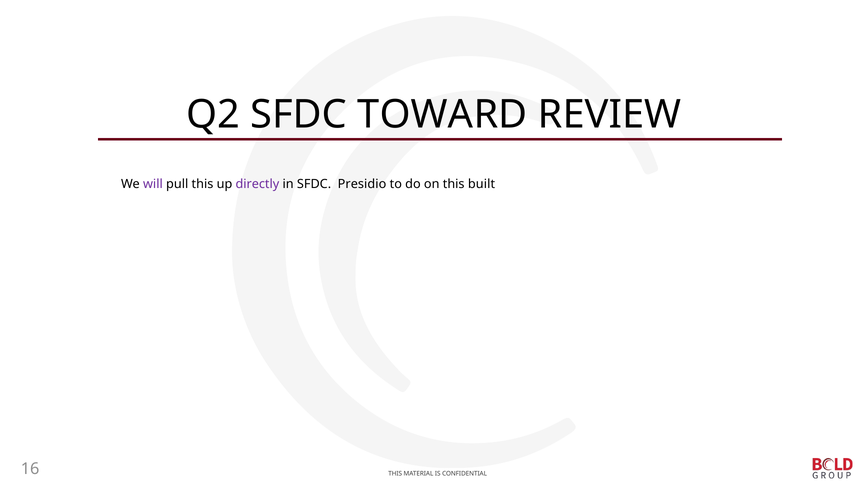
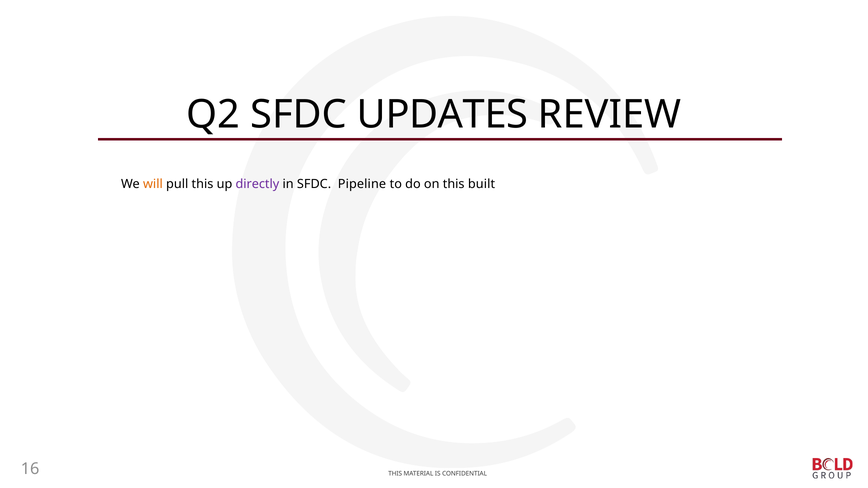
TOWARD: TOWARD -> UPDATES (443, 115)
will colour: purple -> orange (153, 184)
Presidio: Presidio -> Pipeline (362, 184)
